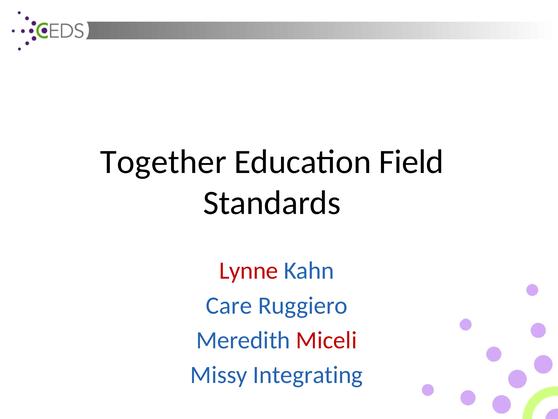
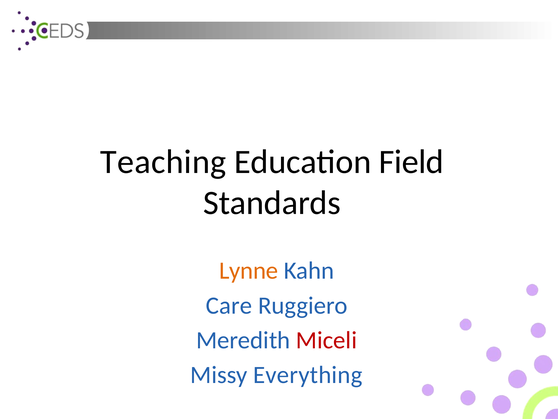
Together: Together -> Teaching (163, 162)
Lynne colour: red -> orange (249, 270)
Integrating: Integrating -> Everything (308, 375)
